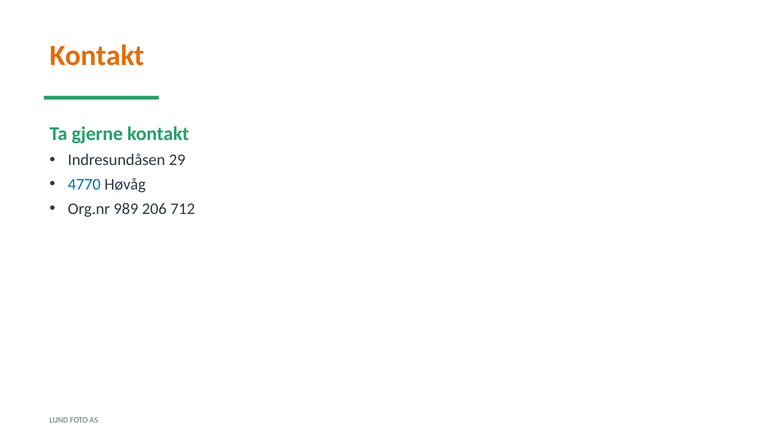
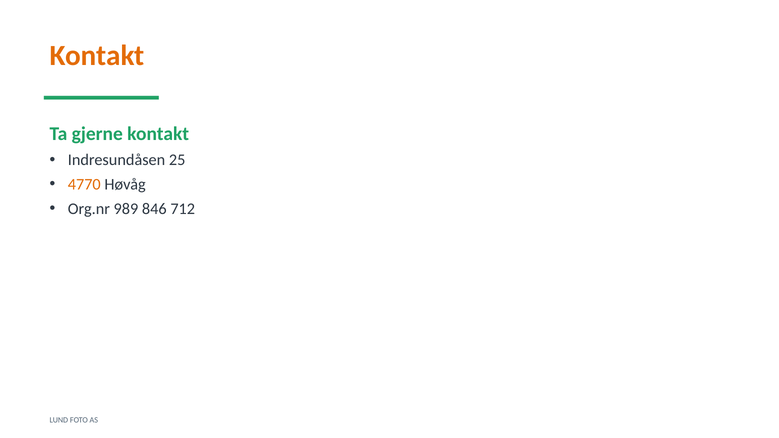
29: 29 -> 25 (177, 160)
4770 colour: blue -> orange (84, 185)
206: 206 -> 846 (154, 209)
